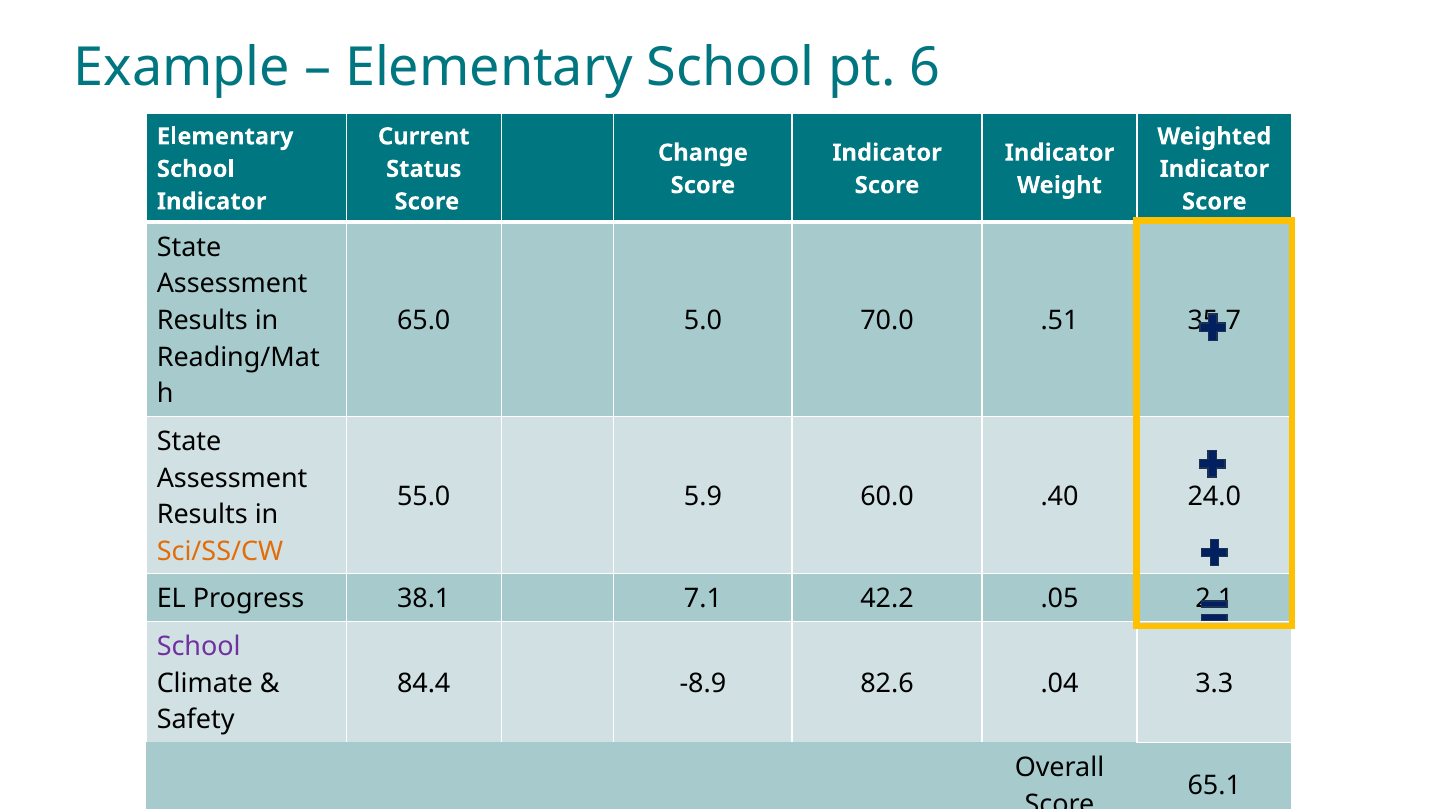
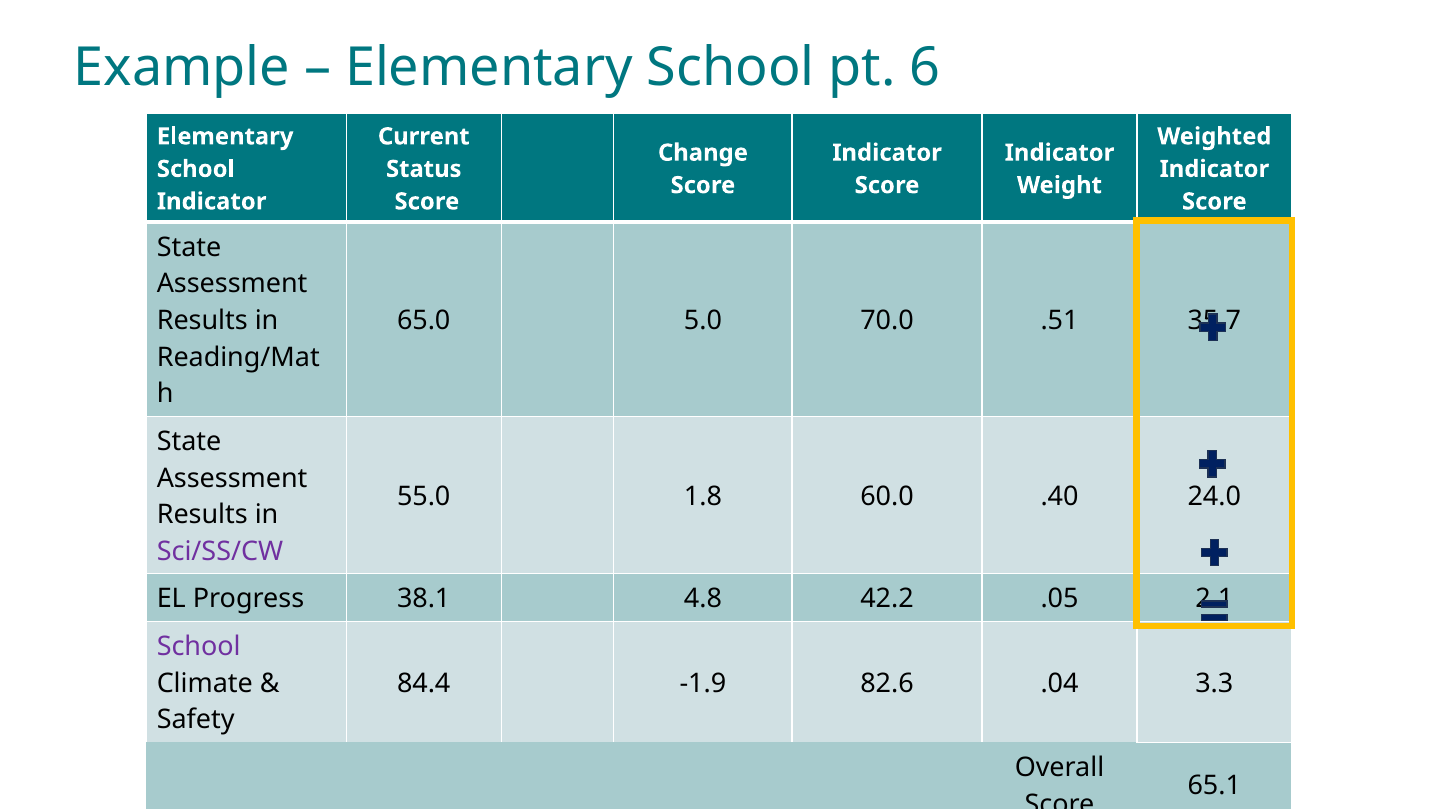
5.9: 5.9 -> 1.8 (703, 496)
Sci/SS/CW colour: orange -> purple (220, 551)
7.1: 7.1 -> 4.8 (703, 599)
-8.9: -8.9 -> -1.9 (703, 683)
